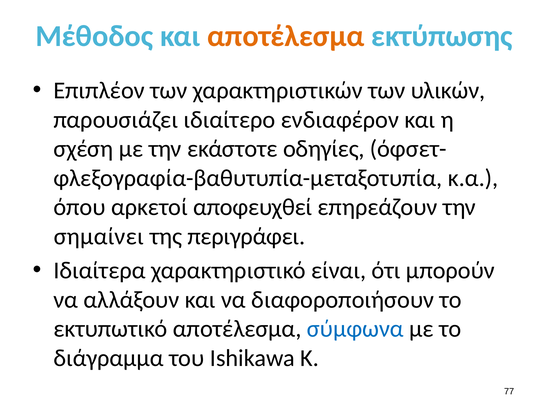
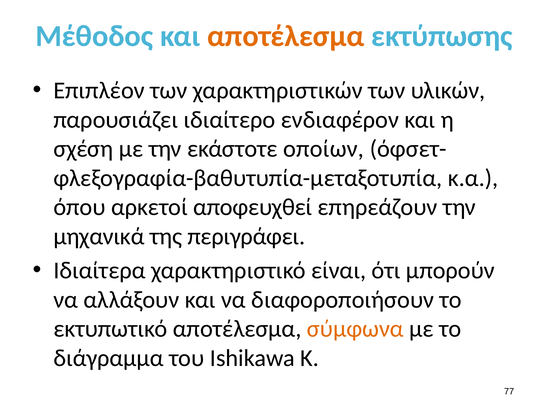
οδηγίες: οδηγίες -> οποίων (324, 149)
σημαίνει: σημαίνει -> μηχανικά (99, 237)
σύμφωνα colour: blue -> orange (355, 329)
